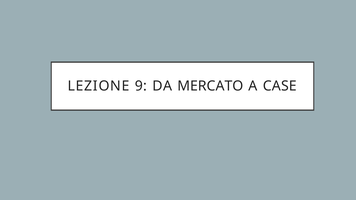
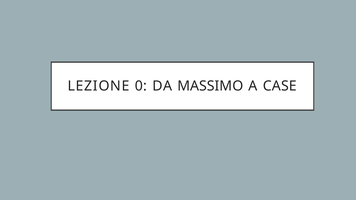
9: 9 -> 0 (141, 86)
MERCATO: MERCATO -> MASSIMO (210, 86)
